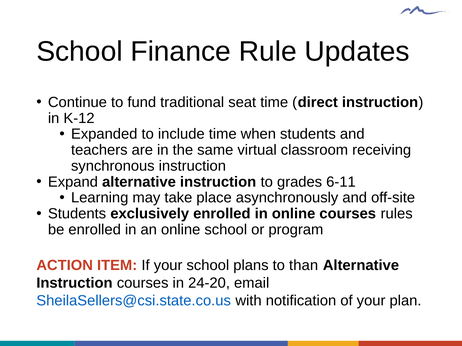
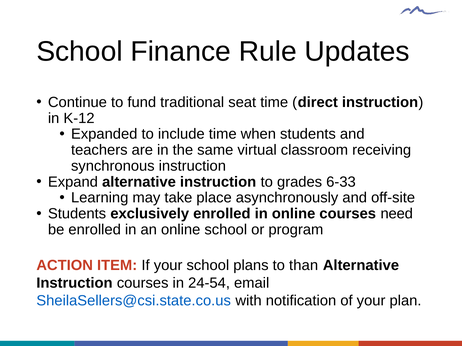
6-11: 6-11 -> 6-33 (341, 182)
rules: rules -> need (397, 214)
24-20: 24-20 -> 24-54 (209, 283)
